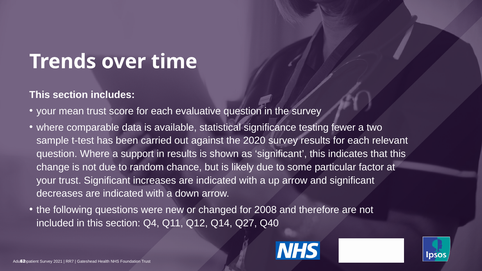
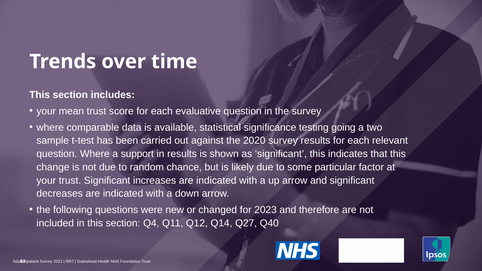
fewer: fewer -> going (343, 127)
2008: 2008 -> 2023 (266, 210)
